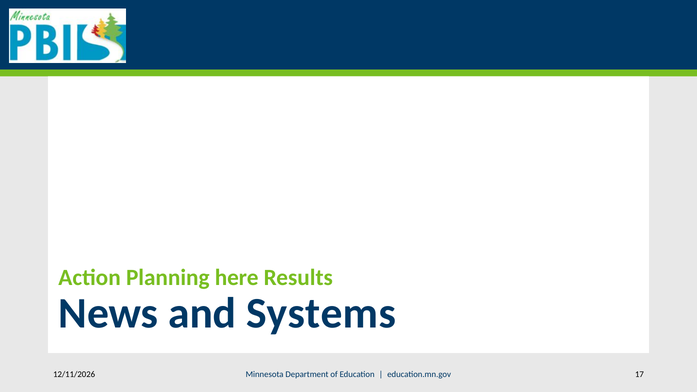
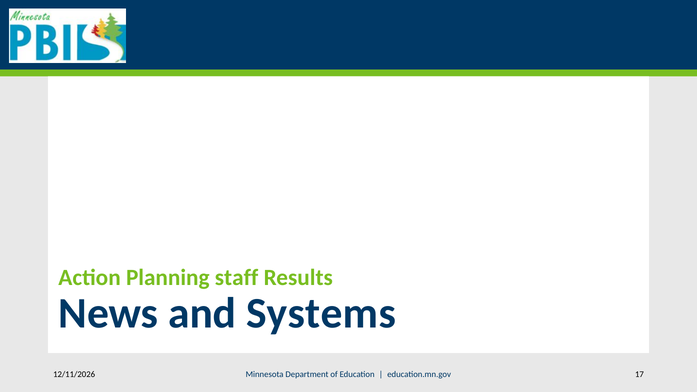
here: here -> staff (237, 278)
